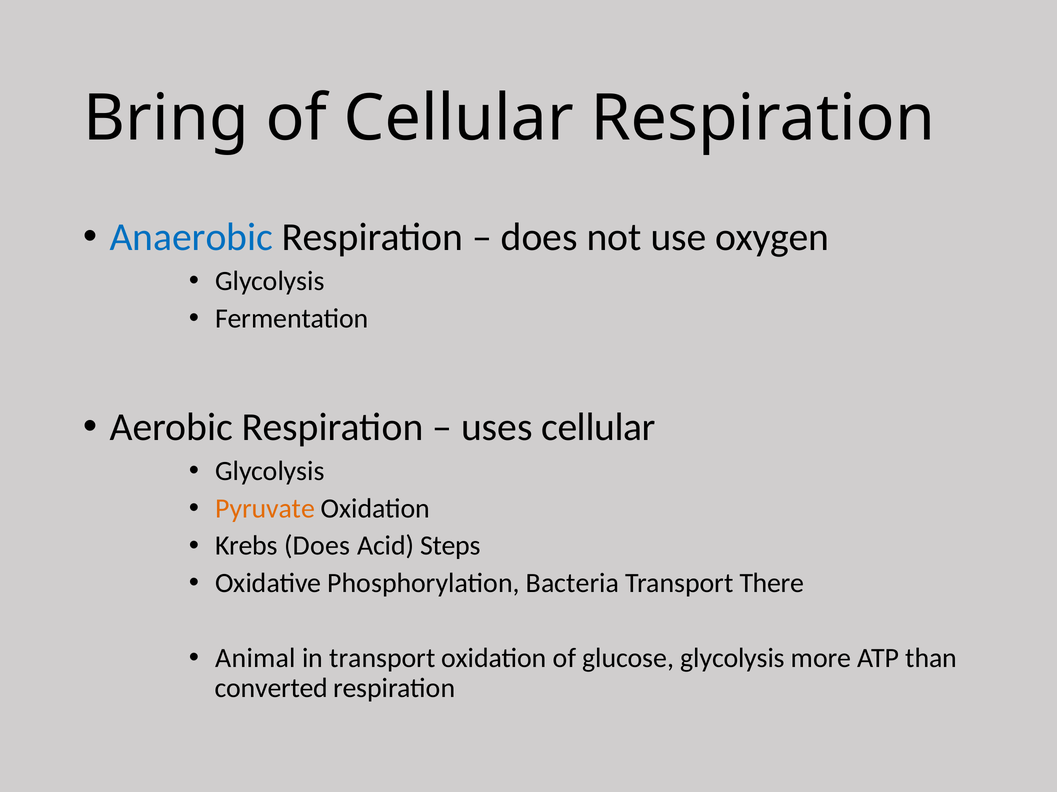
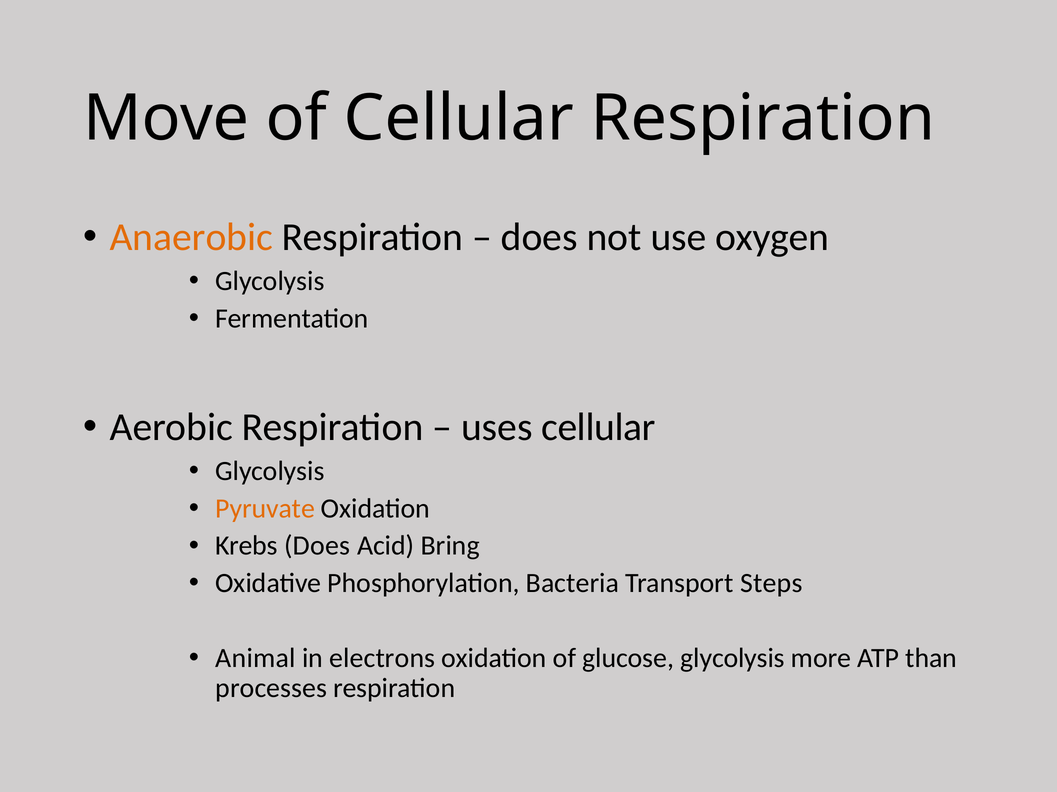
Bring: Bring -> Move (166, 118)
Anaerobic colour: blue -> orange (191, 238)
Steps: Steps -> Bring (450, 546)
There: There -> Steps (772, 584)
in transport: transport -> electrons (382, 659)
converted: converted -> processes (271, 689)
